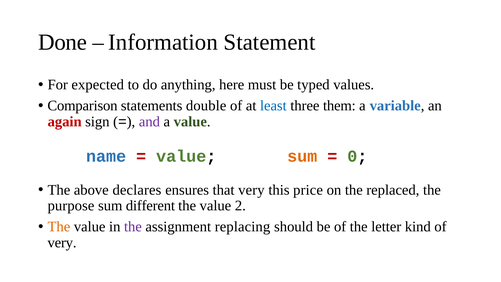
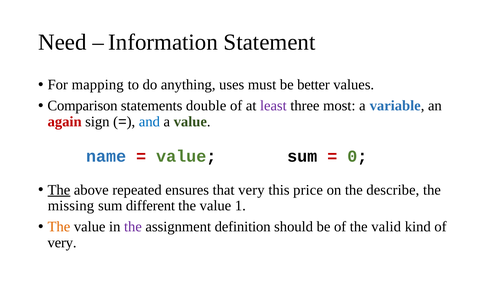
Done: Done -> Need (62, 42)
expected: expected -> mapping (98, 85)
here: here -> uses (232, 85)
typed: typed -> better (314, 85)
least colour: blue -> purple (273, 106)
them: them -> most (339, 106)
and colour: purple -> blue (149, 121)
sum colour: orange -> black (302, 156)
The underline: none -> present (59, 190)
declares: declares -> repeated (137, 190)
replaced: replaced -> describe (393, 190)
purpose: purpose -> missing (71, 206)
2: 2 -> 1 (240, 206)
replacing: replacing -> definition (243, 227)
letter: letter -> valid (386, 227)
